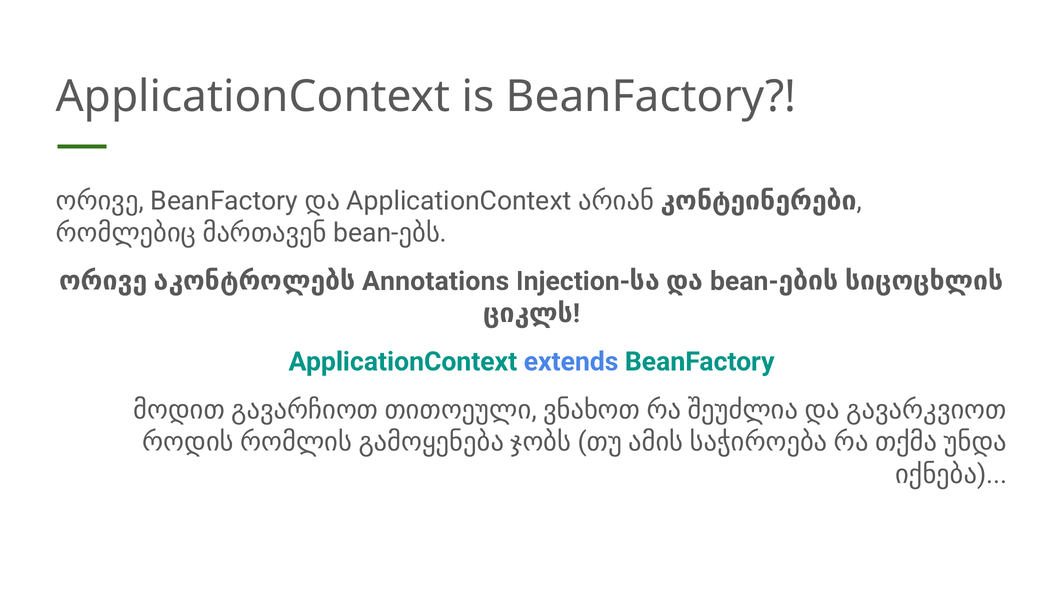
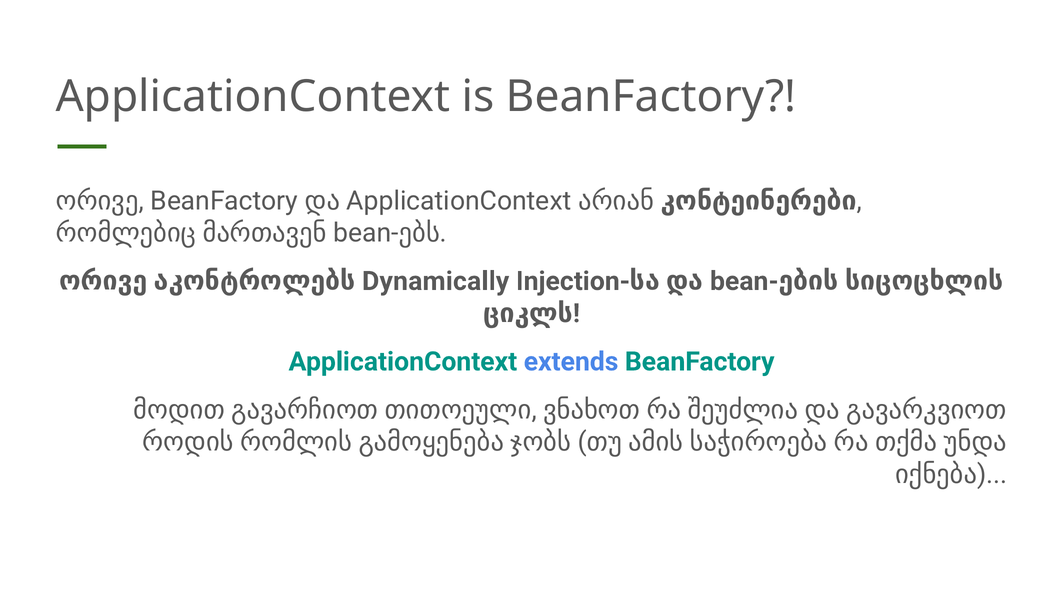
Annotations: Annotations -> Dynamically (436, 281)
